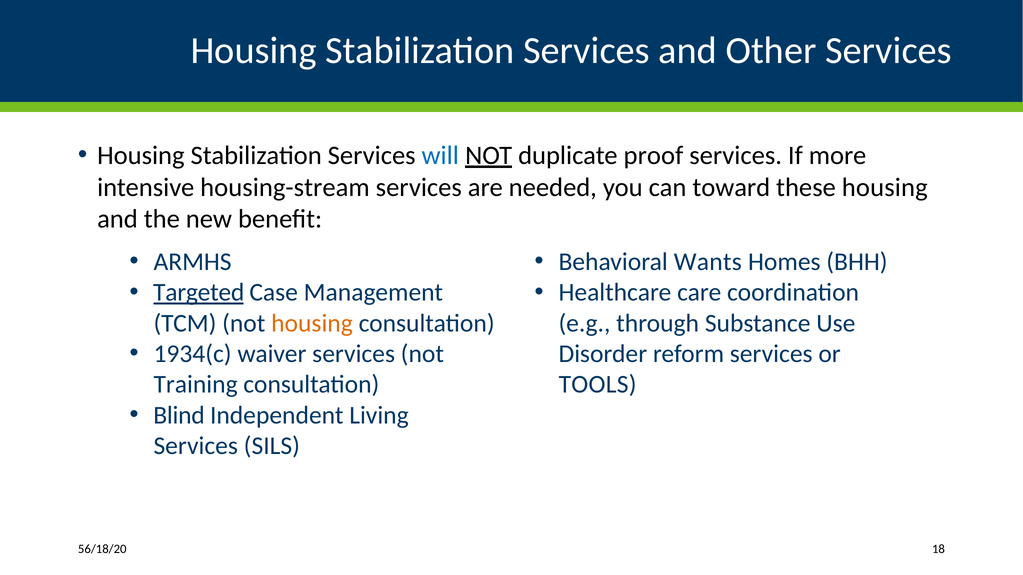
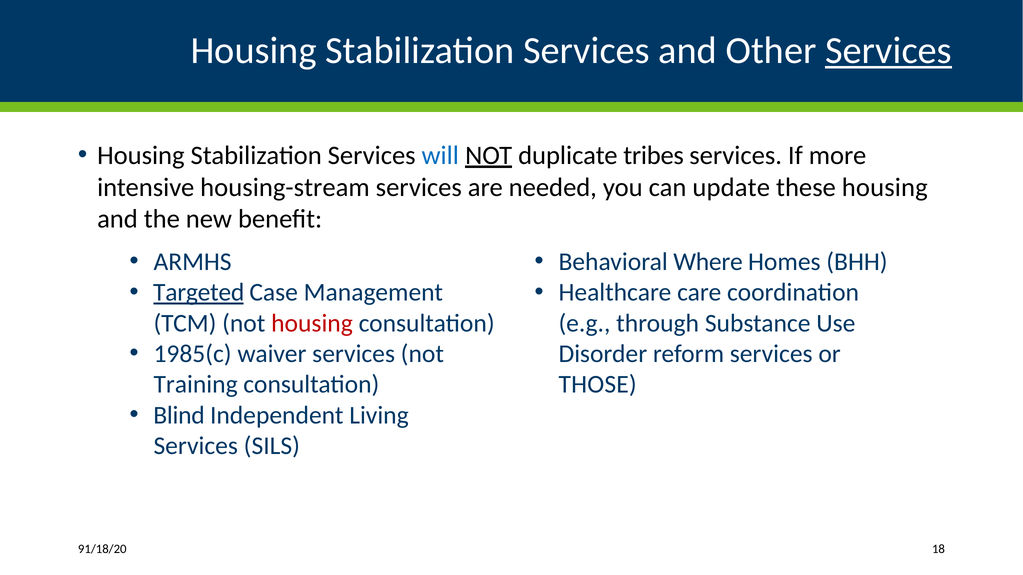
Services underline: none -> present (889, 51)
proof: proof -> tribes (654, 155)
toward: toward -> update (731, 187)
Wants: Wants -> Where (708, 262)
housing colour: orange -> red (312, 323)
1934(c: 1934(c -> 1985(c (193, 354)
TOOLS: TOOLS -> THOSE (598, 385)
56/18/20: 56/18/20 -> 91/18/20 (102, 550)
